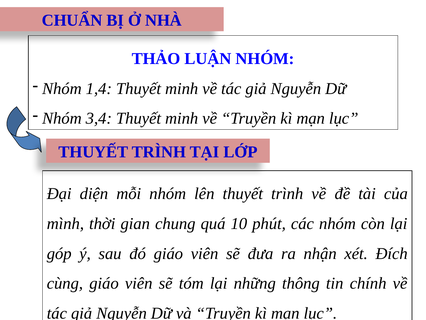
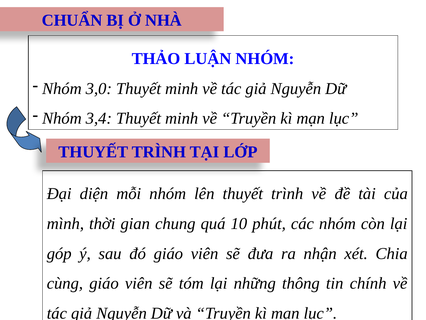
1,4: 1,4 -> 3,0 (99, 88)
Đích: Đích -> Chia (392, 253)
